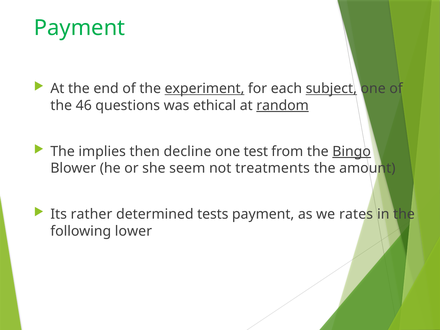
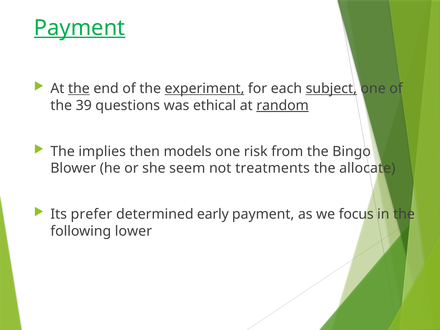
Payment underline: none -> present (80, 28)
the underline: none -> present (79, 89)
46: 46 -> 39 (84, 105)
decline: decline -> models (188, 151)
test: test -> risk (256, 151)
Bingo underline: present -> none (352, 151)
amount: amount -> allocate (367, 168)
rather: rather -> prefer (91, 214)
tests: tests -> early (213, 214)
rates: rates -> focus (356, 214)
